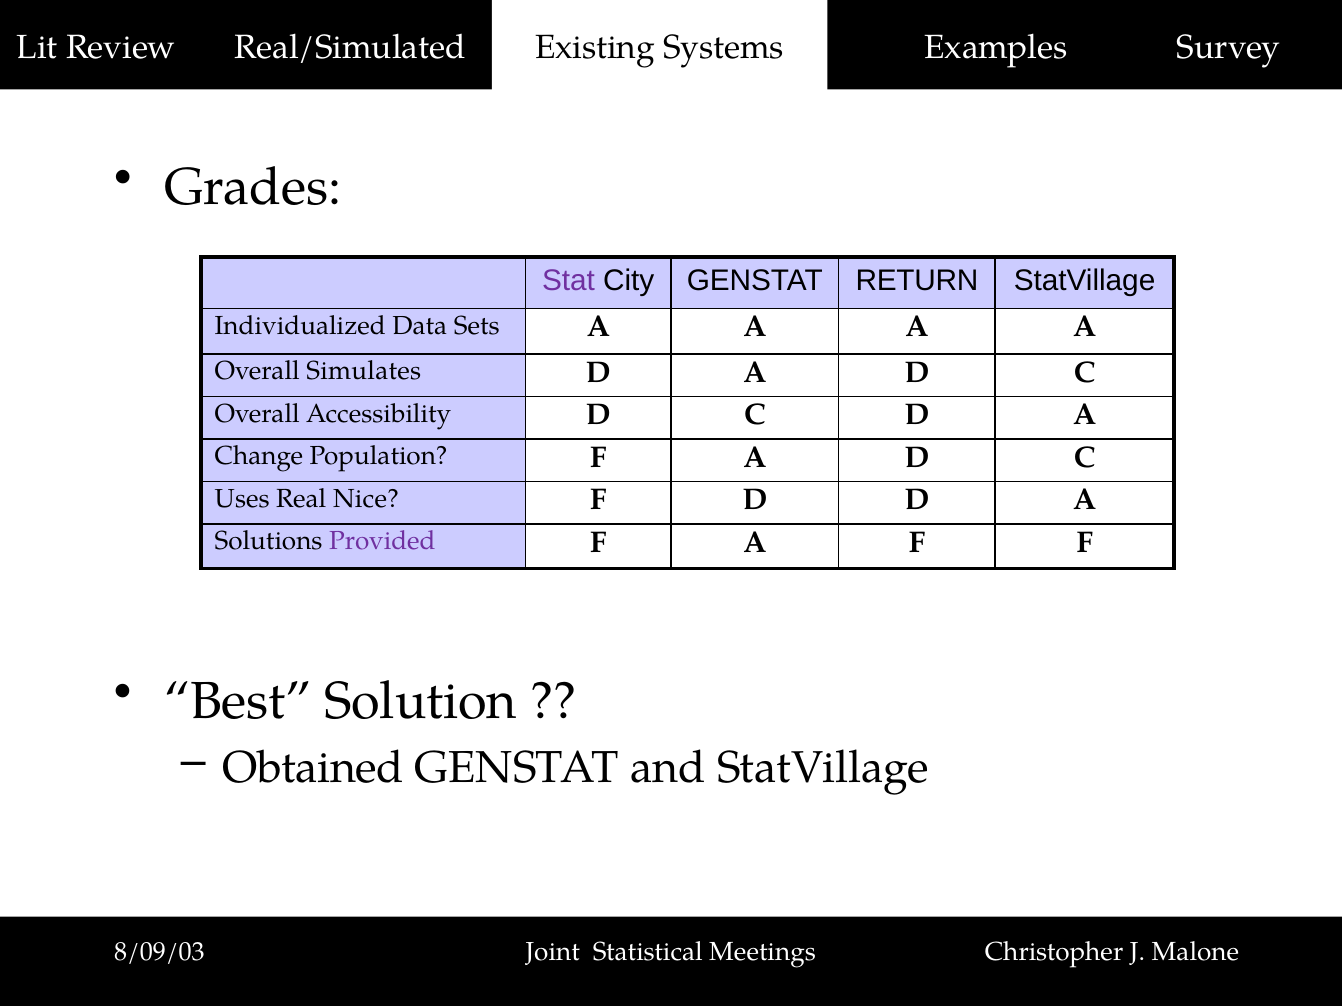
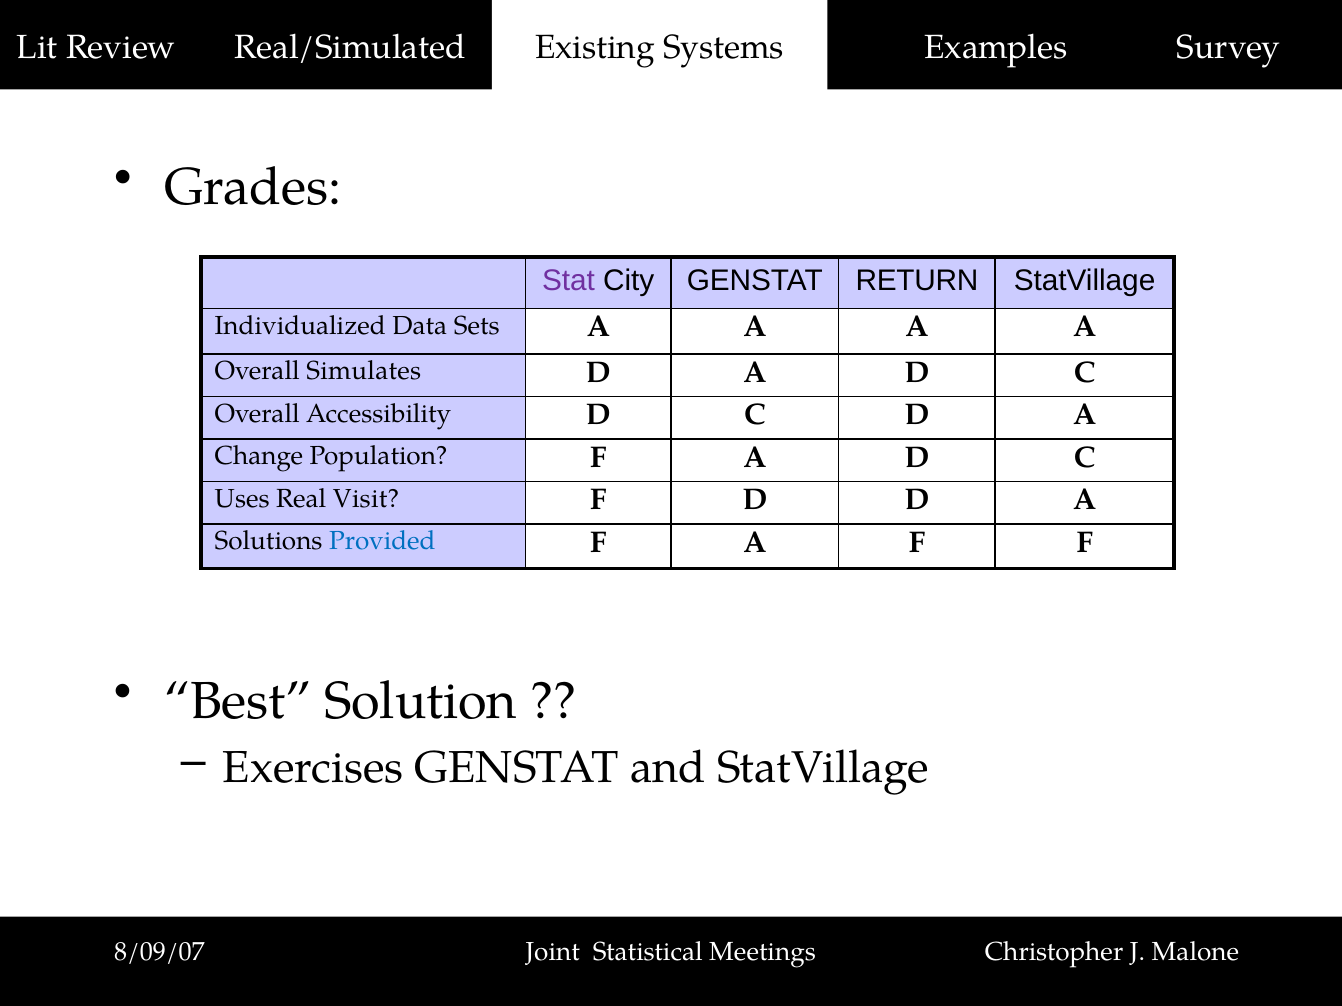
Nice: Nice -> Visit (366, 499)
Provided colour: purple -> blue (382, 541)
Obtained: Obtained -> Exercises (313, 768)
8/09/03: 8/09/03 -> 8/09/07 (159, 952)
